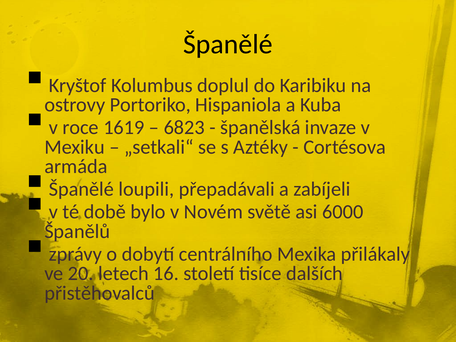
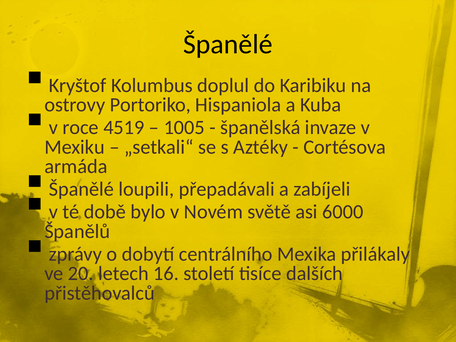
1619: 1619 -> 4519 (124, 128)
6823: 6823 -> 1005 (184, 128)
